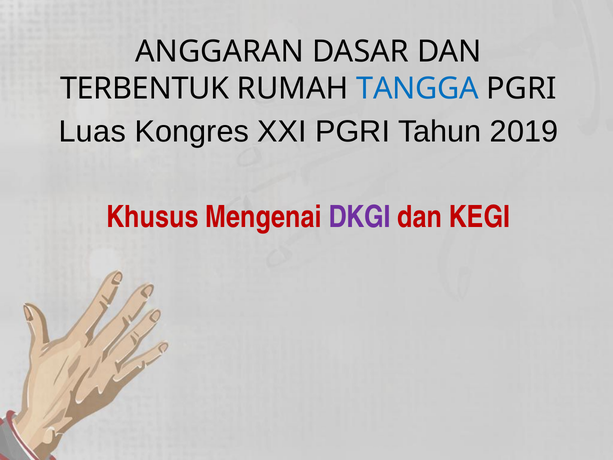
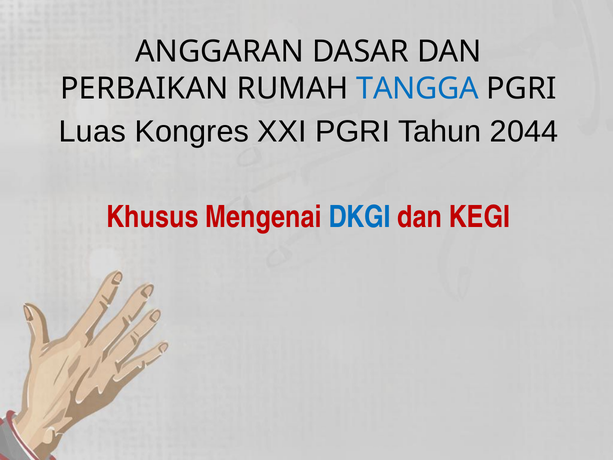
TERBENTUK: TERBENTUK -> PERBAIKAN (144, 88)
2019: 2019 -> 2044 (524, 131)
DKGI colour: purple -> blue (360, 217)
